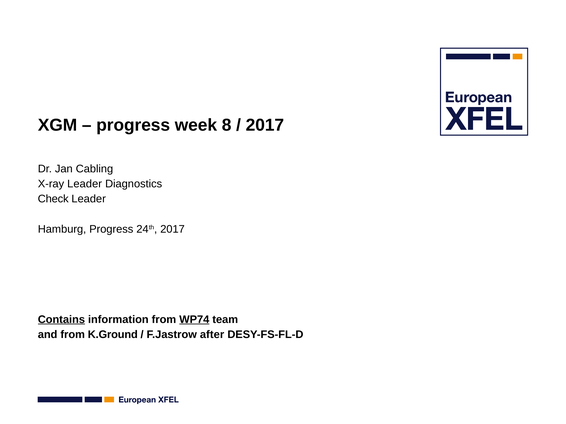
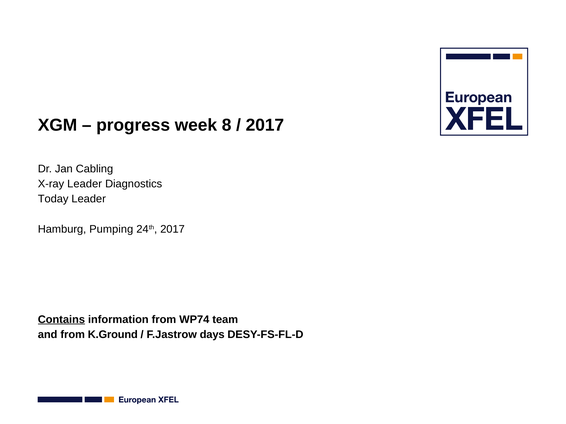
Check: Check -> Today (53, 199)
Hamburg Progress: Progress -> Pumping (111, 229)
WP74 underline: present -> none (194, 320)
after: after -> days (212, 335)
